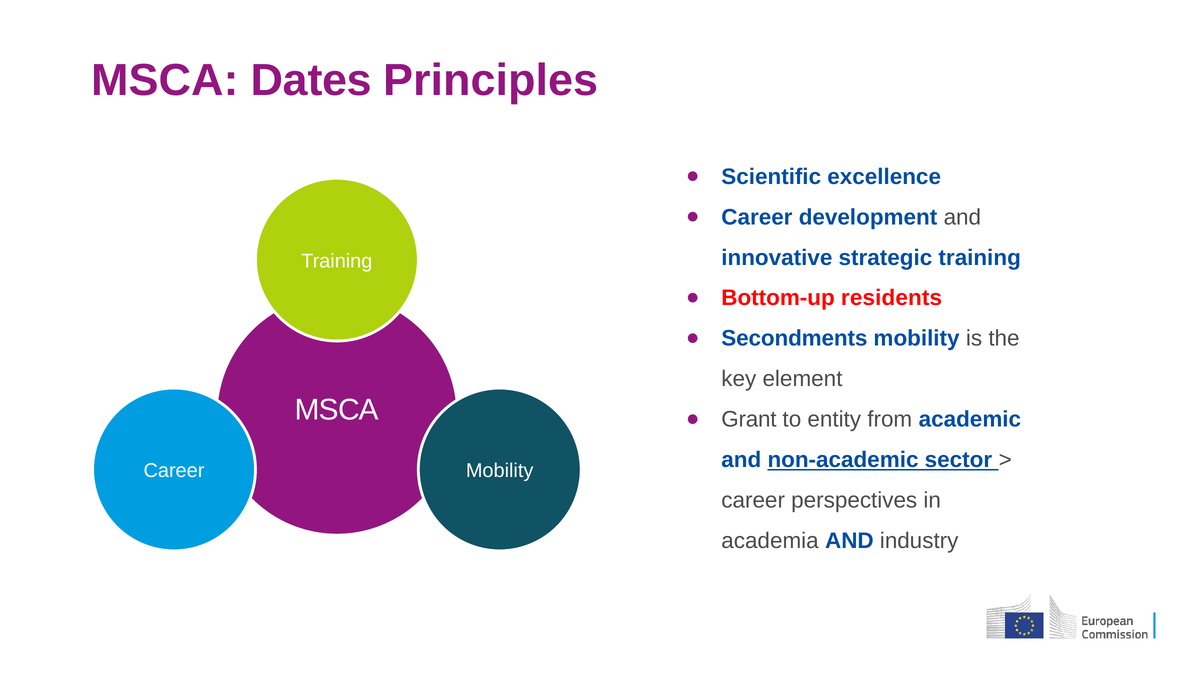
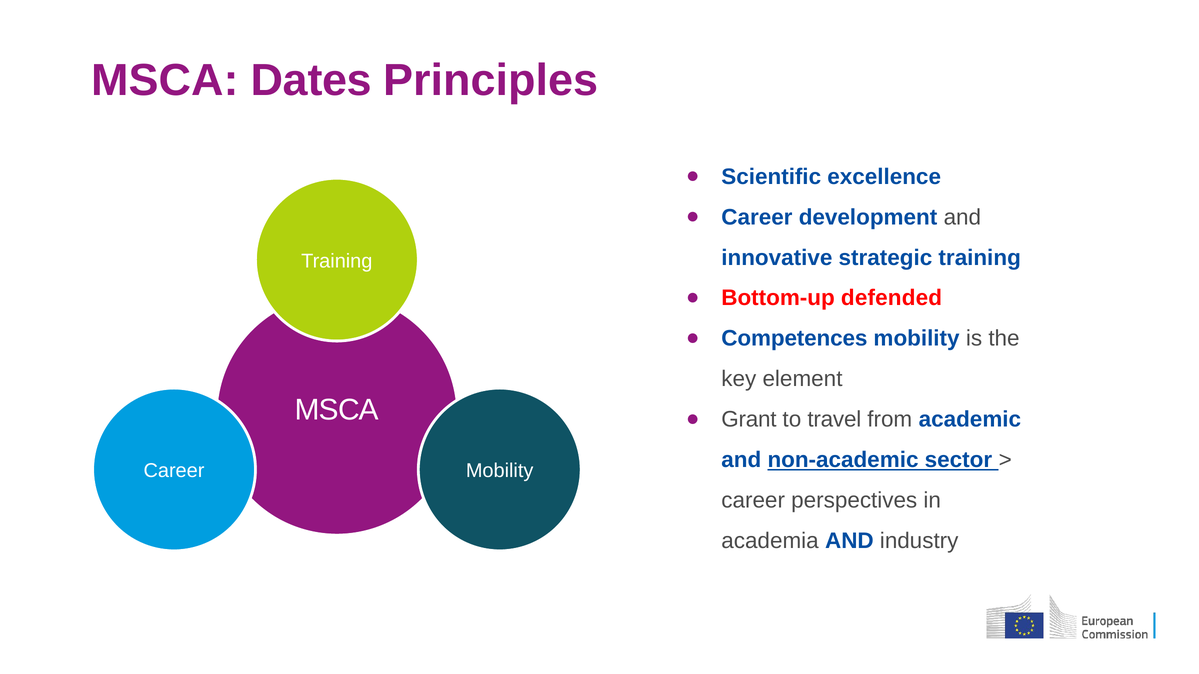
residents: residents -> defended (892, 298)
Secondments: Secondments -> Competences (794, 339)
entity: entity -> travel (834, 420)
